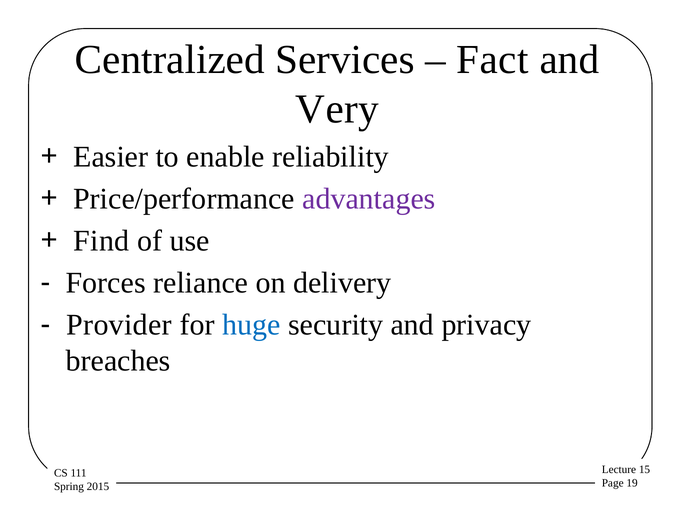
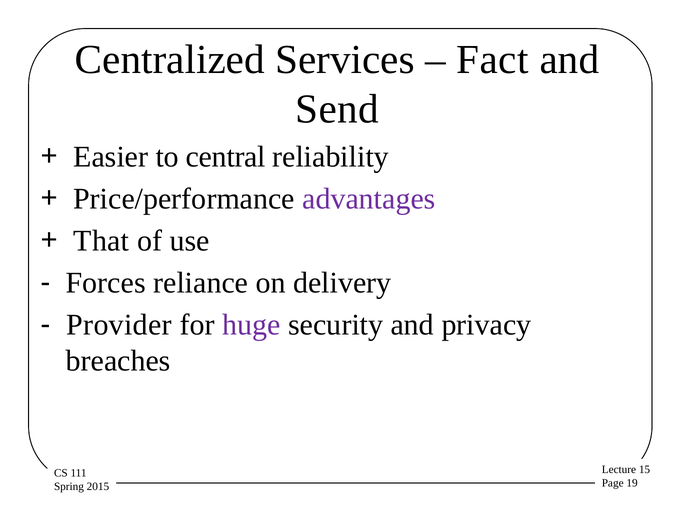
Very: Very -> Send (337, 109)
enable: enable -> central (226, 157)
Find: Find -> That (101, 241)
huge colour: blue -> purple (252, 325)
